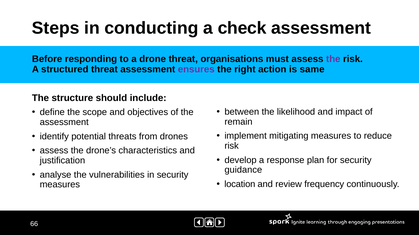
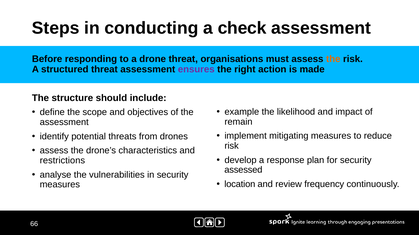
the colour: purple -> orange (333, 59)
same: same -> made (312, 69)
between: between -> example (242, 112)
justification: justification -> restrictions (62, 161)
guidance: guidance -> assessed (243, 170)
